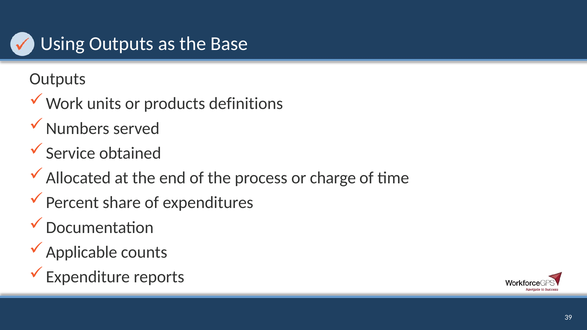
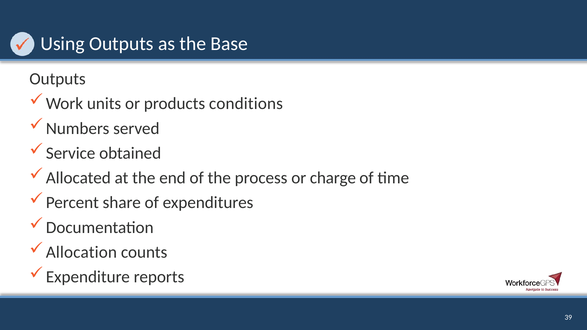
definitions: definitions -> conditions (246, 104)
Applicable: Applicable -> Allocation (81, 252)
